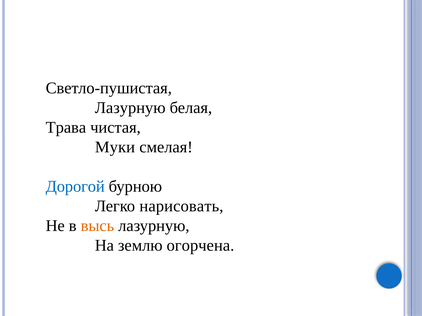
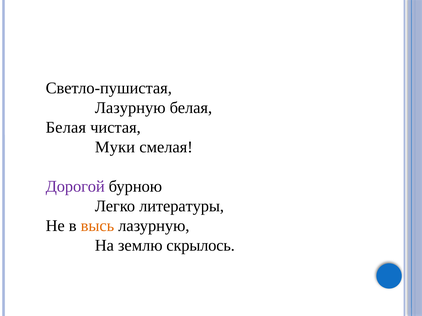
Трава: Трава -> Белая (66, 128)
Дорогой colour: blue -> purple (75, 187)
нарисовать: нарисовать -> литературы (182, 206)
огорчена: огорчена -> скрылось (201, 246)
